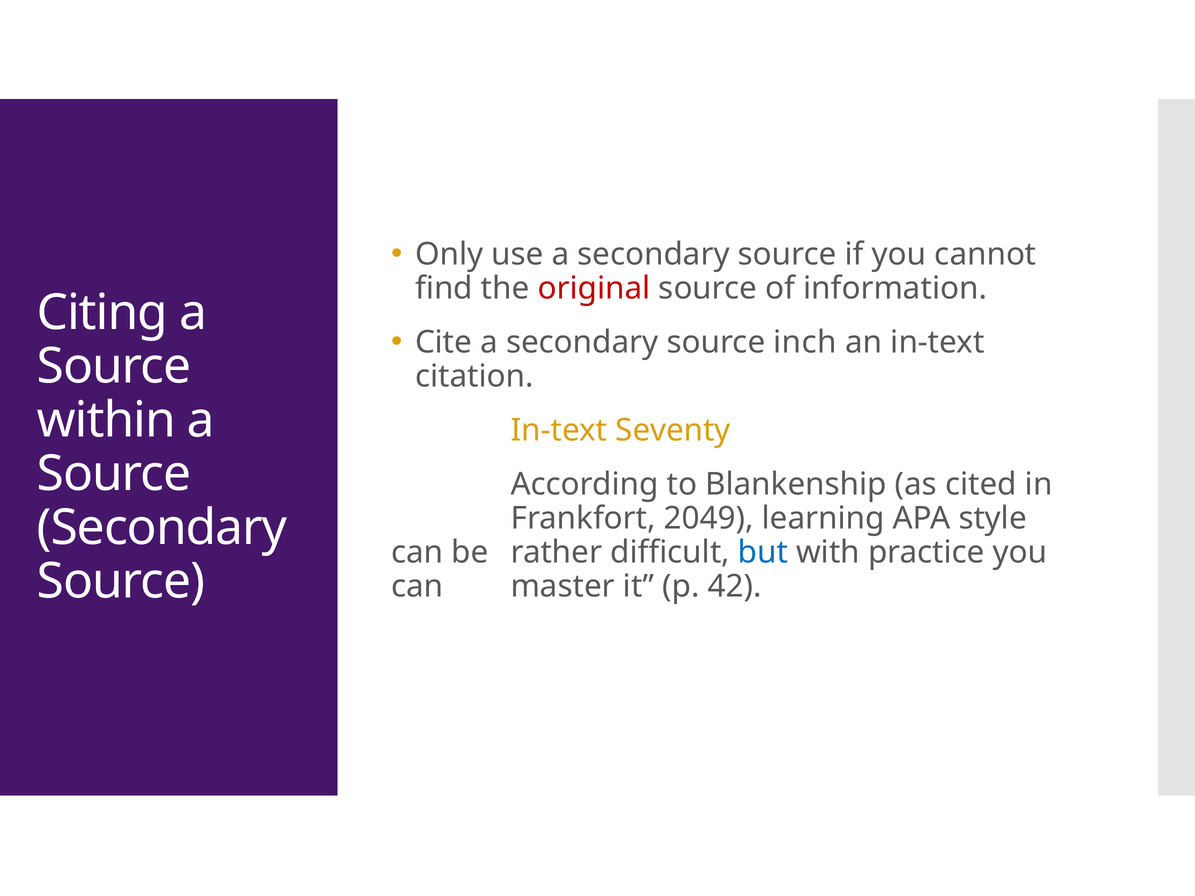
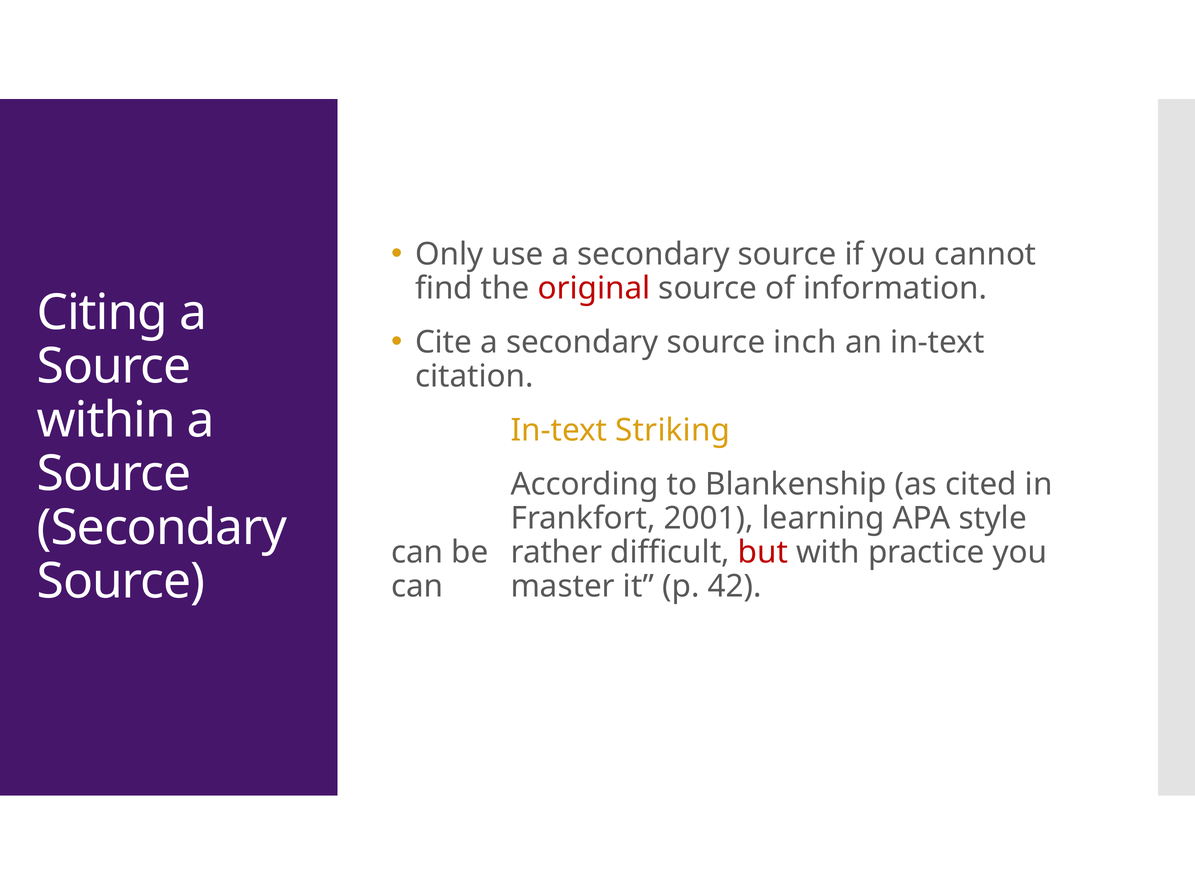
Seventy: Seventy -> Striking (673, 430)
2049: 2049 -> 2001 (709, 518)
but colour: blue -> red (763, 552)
